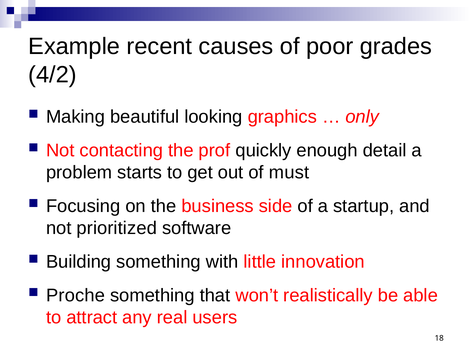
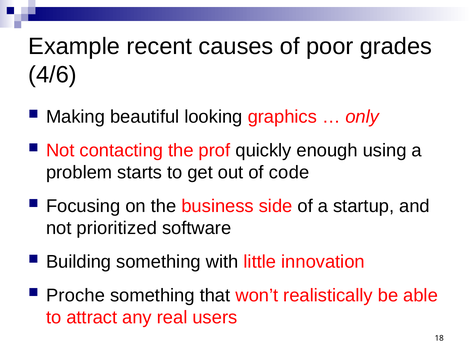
4/2: 4/2 -> 4/6 (53, 75)
detail: detail -> using (385, 151)
must: must -> code (289, 173)
